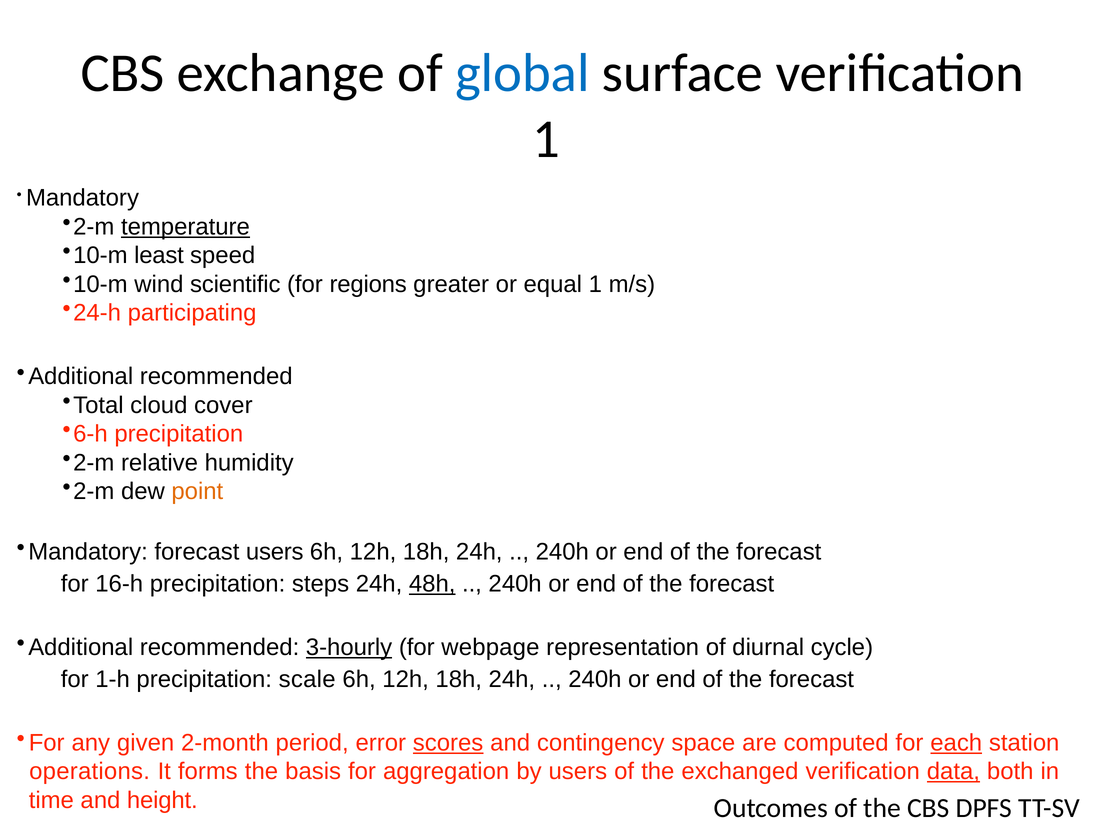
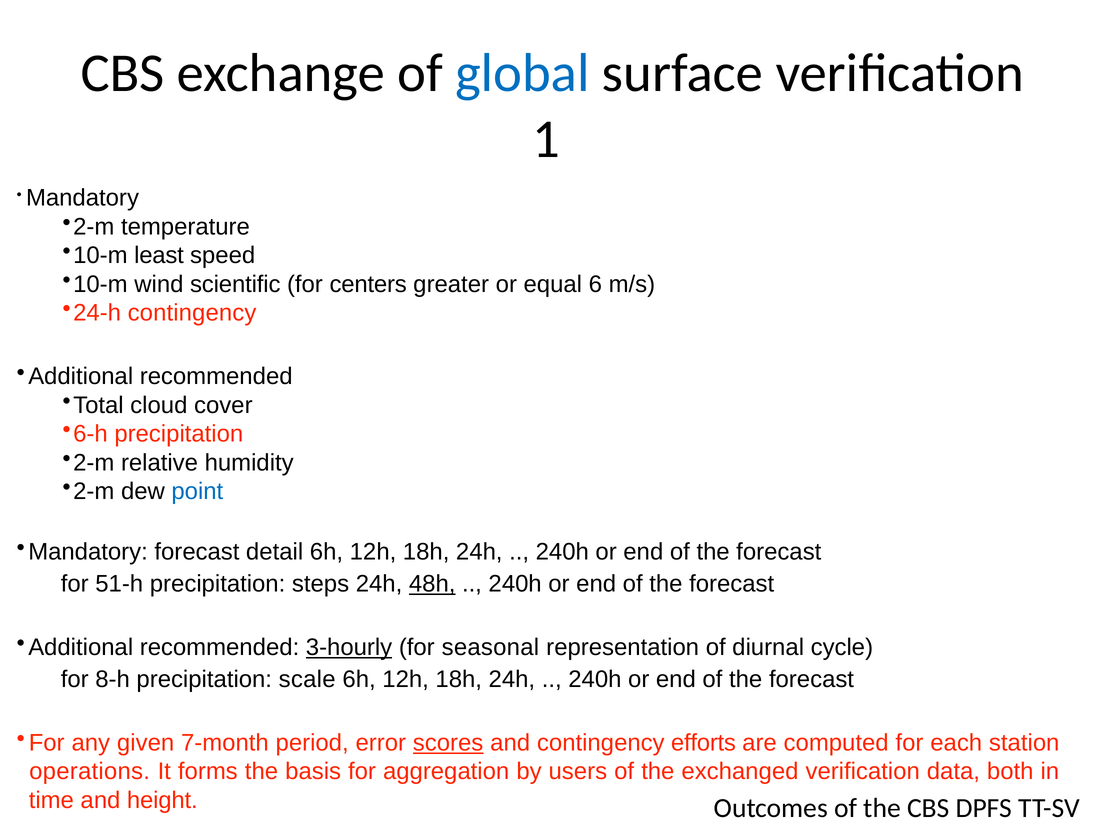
temperature underline: present -> none (185, 227)
regions: regions -> centers (368, 284)
equal 1: 1 -> 6 (595, 284)
participating: participating -> contingency (192, 313)
point colour: orange -> blue (197, 491)
forecast users: users -> detail (275, 552)
16-h: 16-h -> 51-h (119, 584)
webpage: webpage -> seasonal (490, 647)
1-h: 1-h -> 8-h (113, 679)
2-month: 2-month -> 7-month (225, 743)
space: space -> efforts (703, 743)
each underline: present -> none (956, 743)
data underline: present -> none (953, 771)
